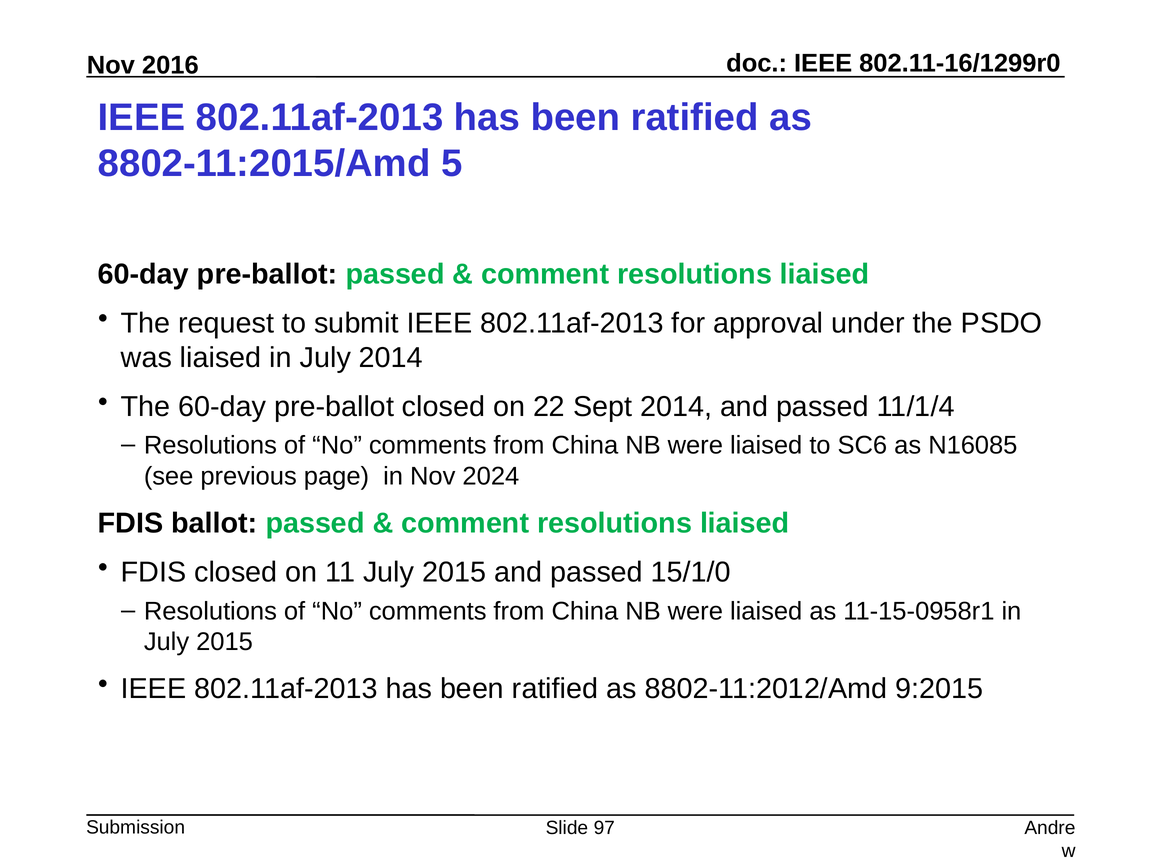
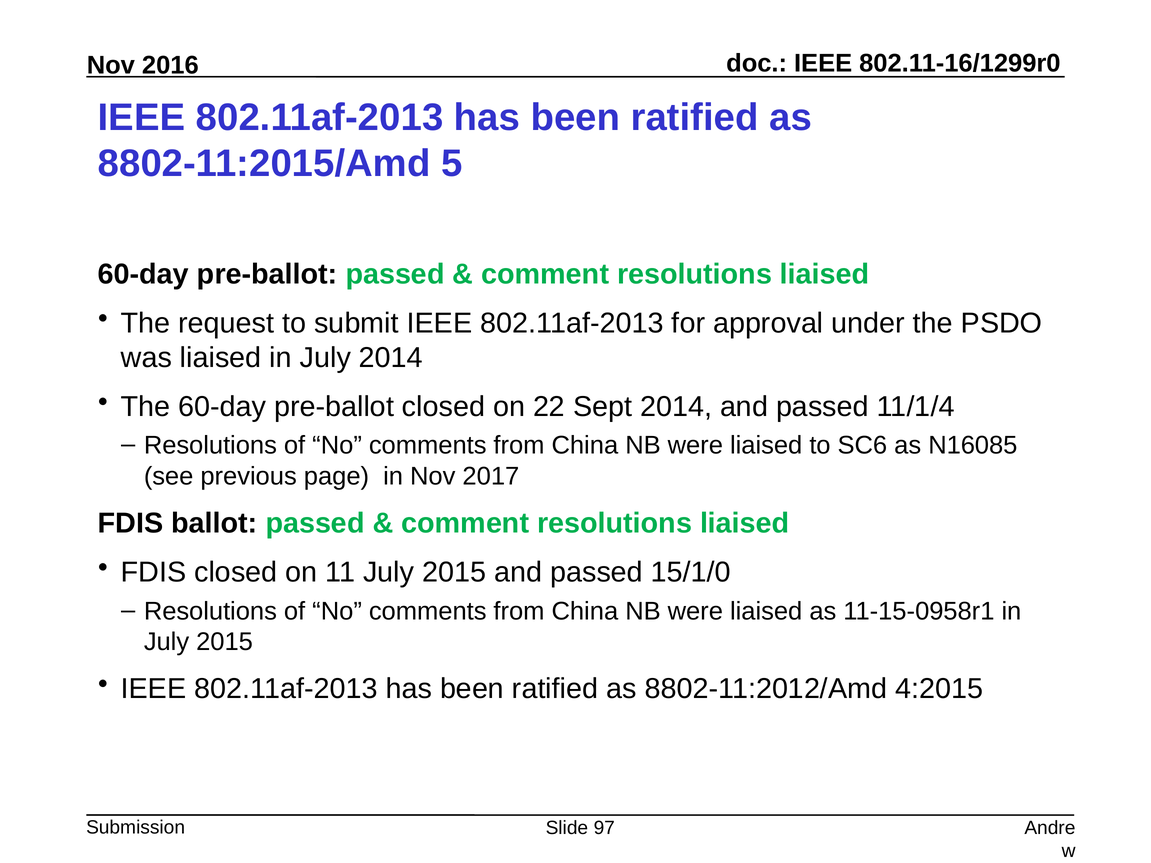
2024: 2024 -> 2017 (491, 476)
9:2015: 9:2015 -> 4:2015 (939, 689)
